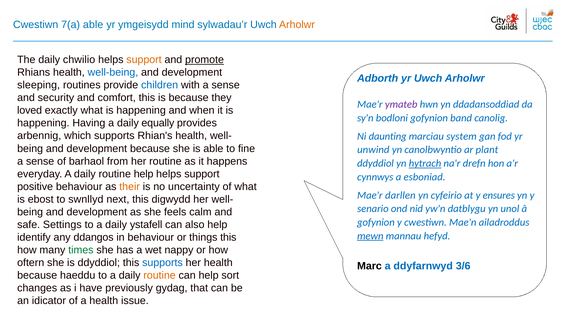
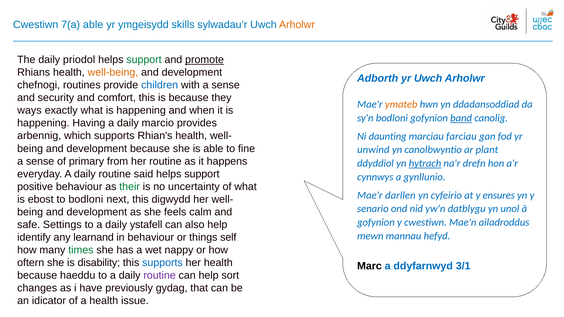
mind: mind -> skills (183, 25)
chwilio: chwilio -> priodol (79, 60)
support colour: orange -> green (144, 60)
well-being colour: blue -> orange (113, 72)
sleeping: sleeping -> chefnogi (39, 85)
ymateb colour: purple -> orange (401, 105)
loved: loved -> ways (29, 111)
band underline: none -> present (461, 118)
equally: equally -> marcio (158, 123)
system: system -> farciau (461, 136)
barhaol: barhaol -> primary (86, 161)
routine help: help -> said (144, 174)
esboniad: esboniad -> gynllunio (425, 177)
their colour: orange -> green (130, 187)
to swnllyd: swnllyd -> bodloni (86, 199)
mewn underline: present -> none (370, 236)
ddangos: ddangos -> learnand (94, 237)
things this: this -> self (228, 237)
is ddyddiol: ddyddiol -> disability (99, 263)
3/6: 3/6 -> 3/1 (463, 266)
routine colour: orange -> purple (160, 276)
